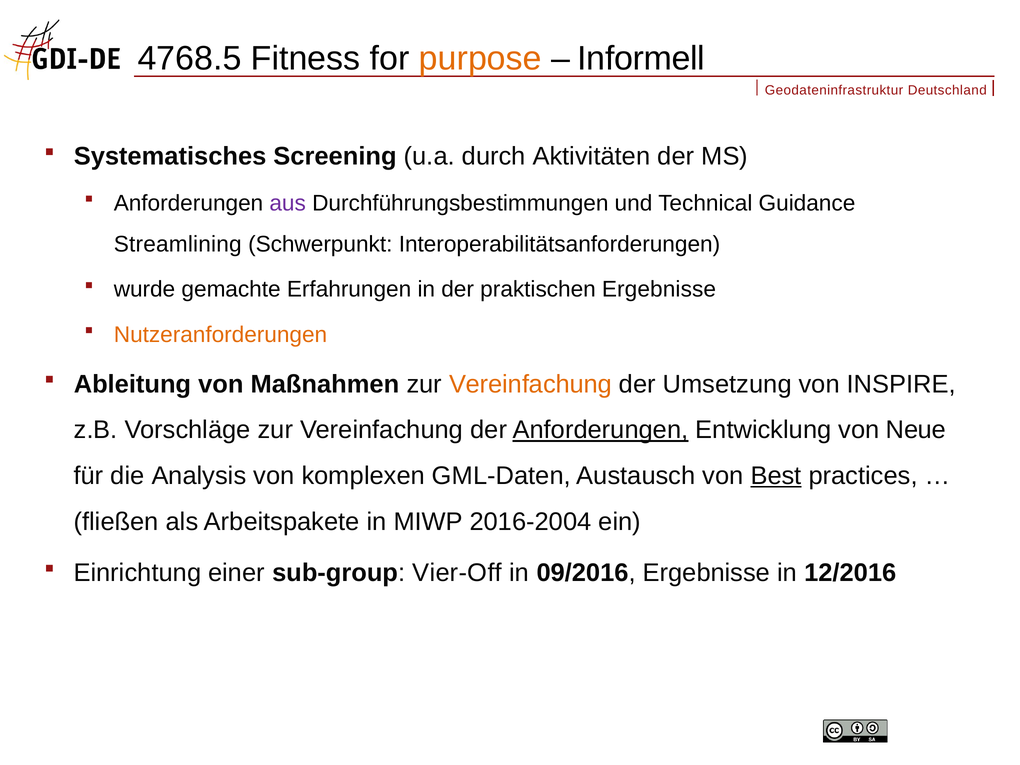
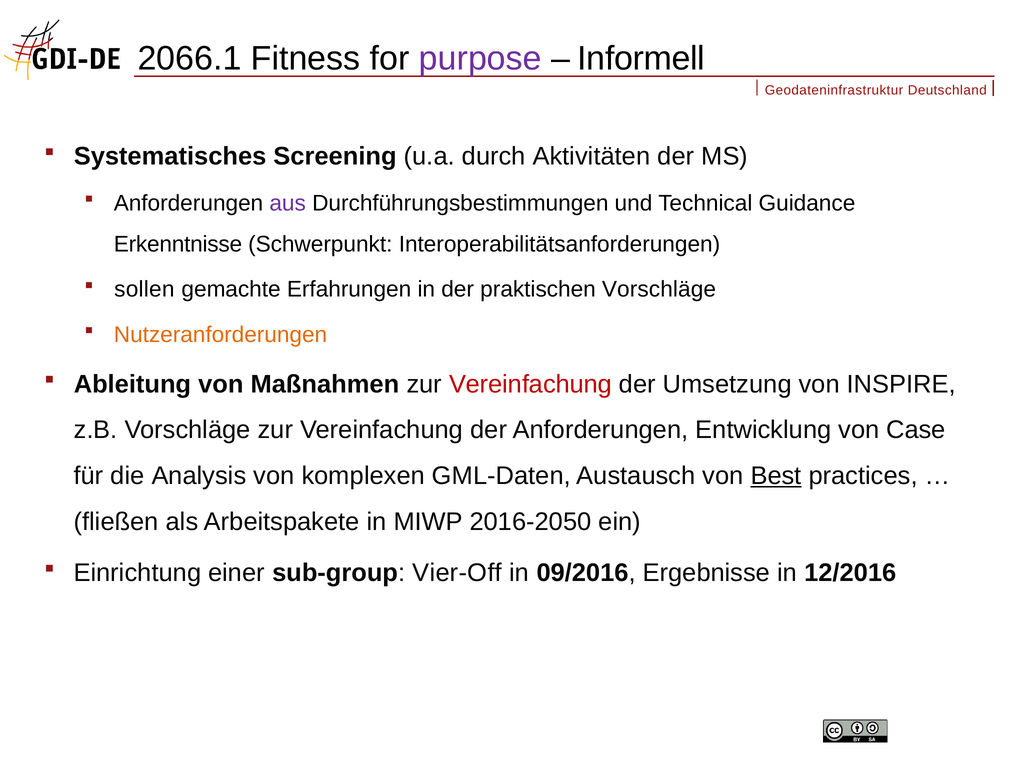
4768.5: 4768.5 -> 2066.1 (190, 58)
purpose colour: orange -> purple (480, 58)
Streamlining: Streamlining -> Erkenntnisse (178, 244)
wurde: wurde -> sollen (144, 289)
praktischen Ergebnisse: Ergebnisse -> Vorschläge (659, 289)
Vereinfachung colour: orange -> red (531, 384)
Anforderungen underline: present -> none (600, 430)
Neue: Neue -> Case (916, 430)
2016-2004: 2016-2004 -> 2016-2050 (530, 522)
